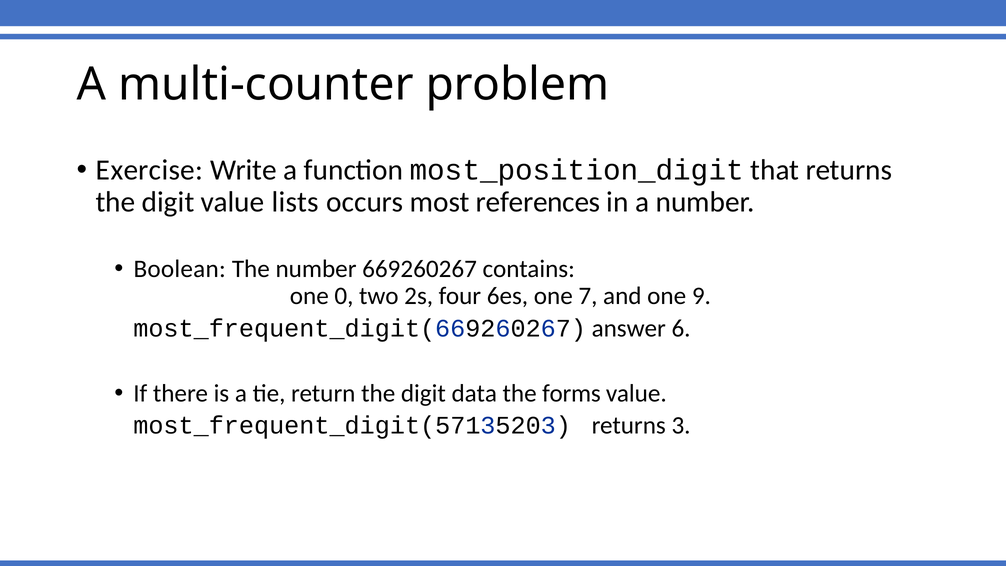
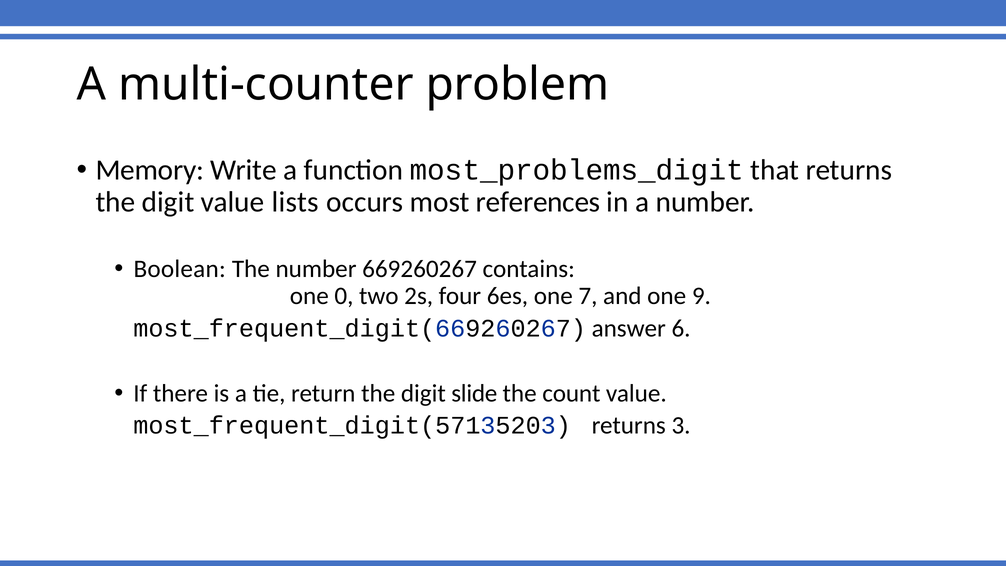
Exercise: Exercise -> Memory (150, 170)
most_position_digit: most_position_digit -> most_problems_digit (577, 170)
data: data -> slide (474, 393)
forms: forms -> count (571, 393)
